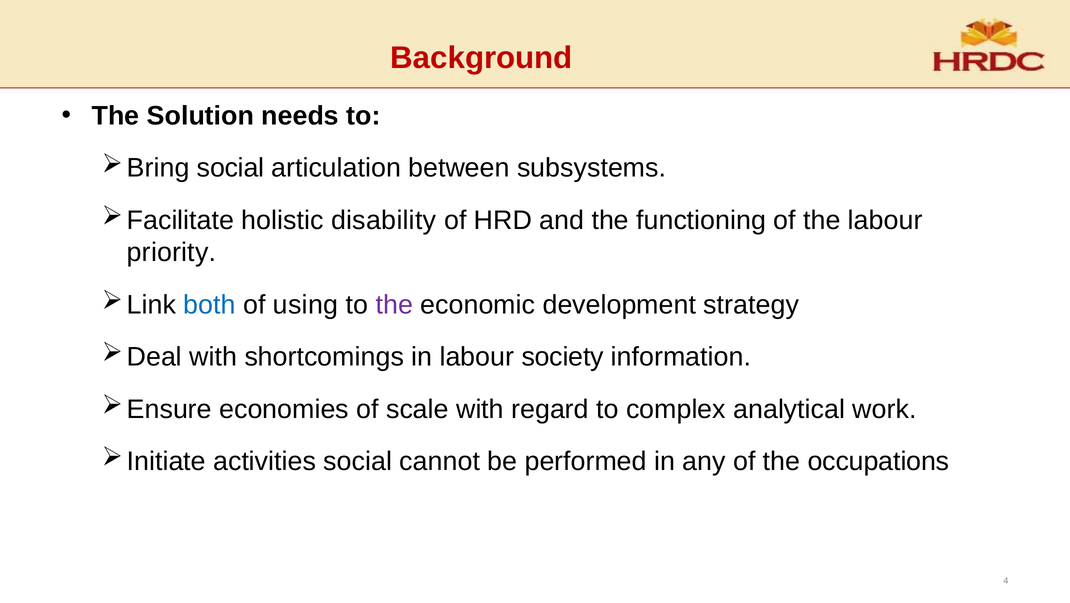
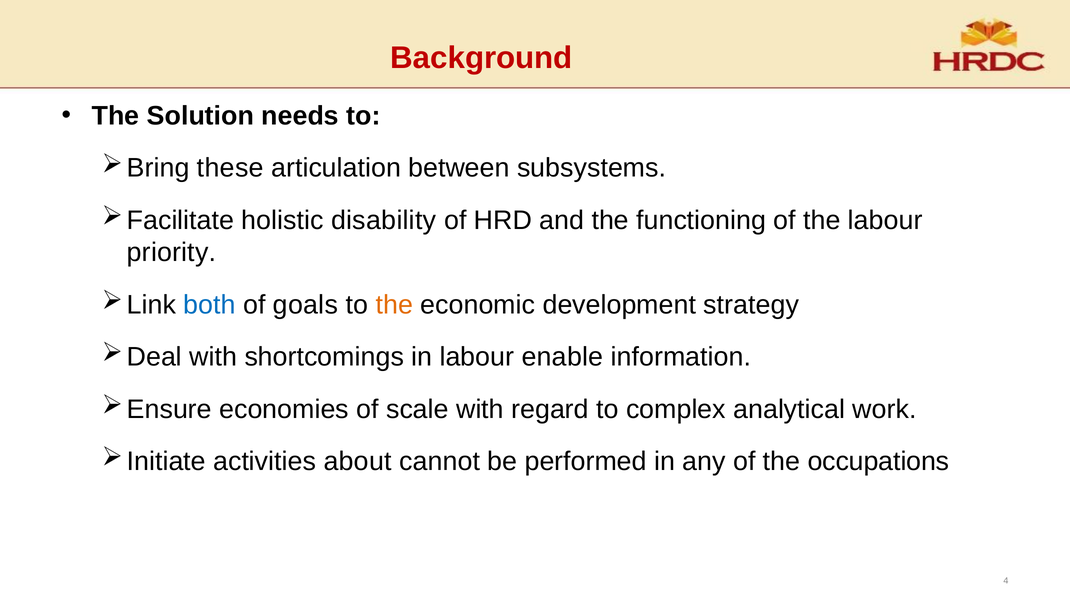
social: social -> these (230, 168)
using: using -> goals (306, 305)
the colour: purple -> orange (394, 305)
society: society -> enable (562, 357)
activities social: social -> about (358, 462)
